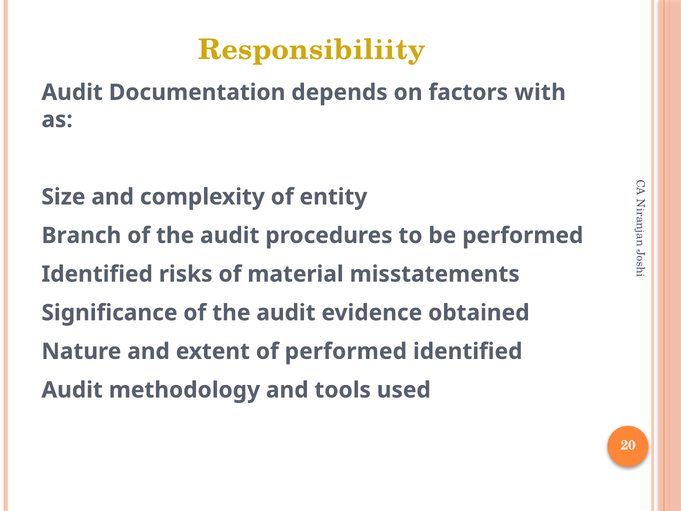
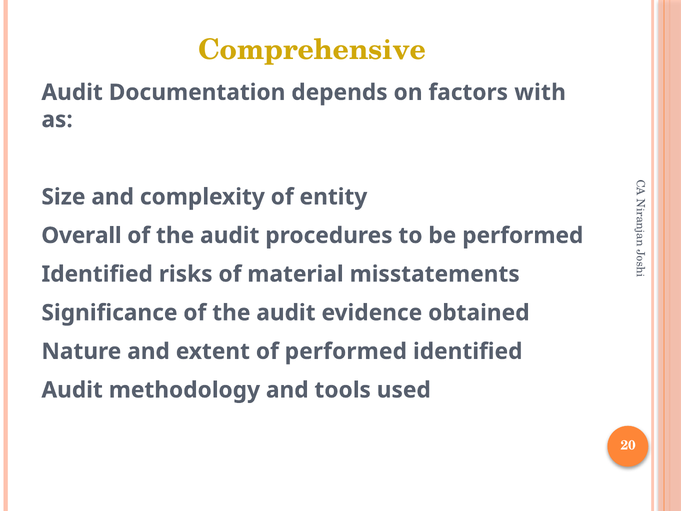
Responsibiliity: Responsibiliity -> Comprehensive (312, 50)
Branch: Branch -> Overall (81, 235)
